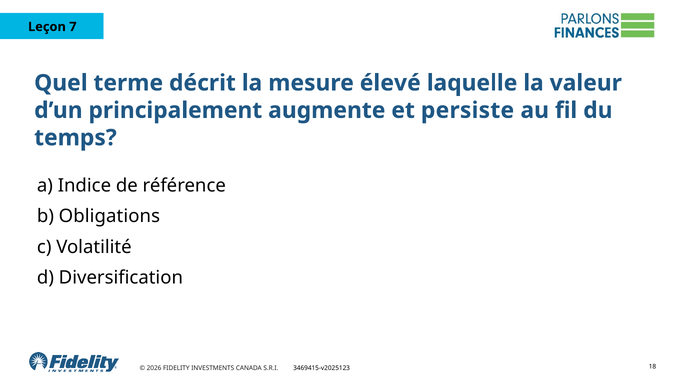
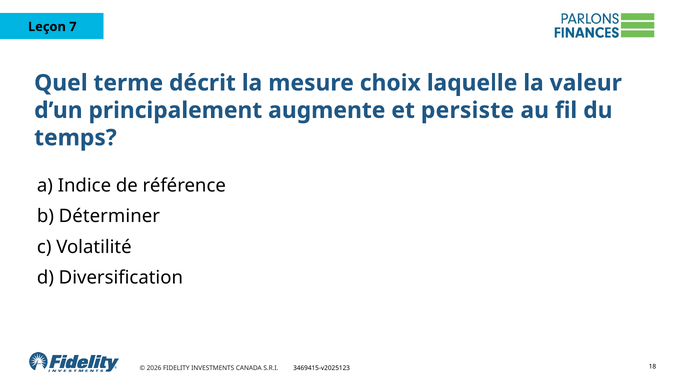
élevé: élevé -> choix (390, 83)
Obligations: Obligations -> Déterminer (109, 216)
